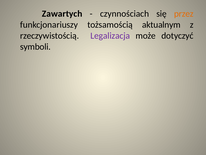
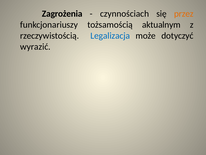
Zawartych: Zawartych -> Zagrożenia (62, 14)
Legalizacja colour: purple -> blue (110, 36)
symboli: symboli -> wyrazić (35, 47)
